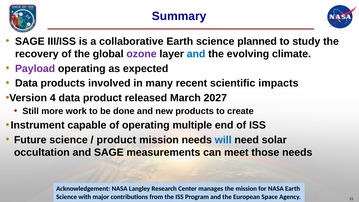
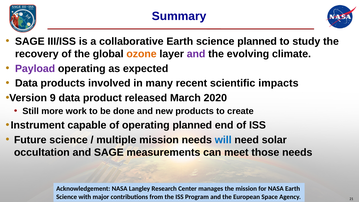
ozone colour: purple -> orange (142, 54)
and colour: blue -> purple (196, 54)
4: 4 -> 9 (53, 98)
2027: 2027 -> 2020 (215, 98)
operating multiple: multiple -> planned (192, 125)
product: product -> multiple (116, 140)
